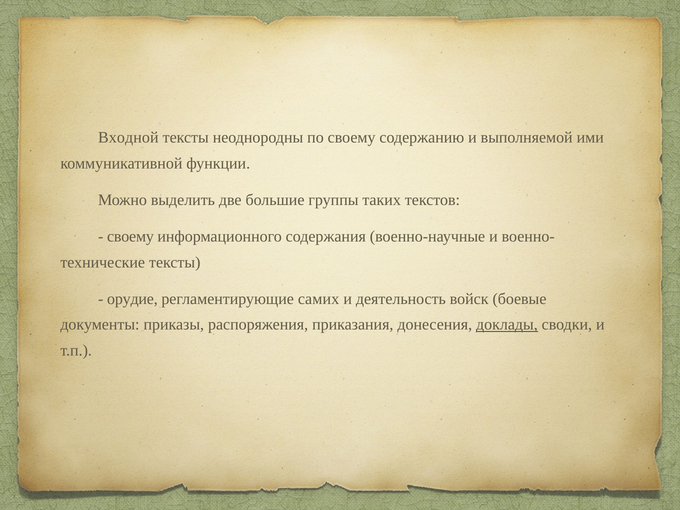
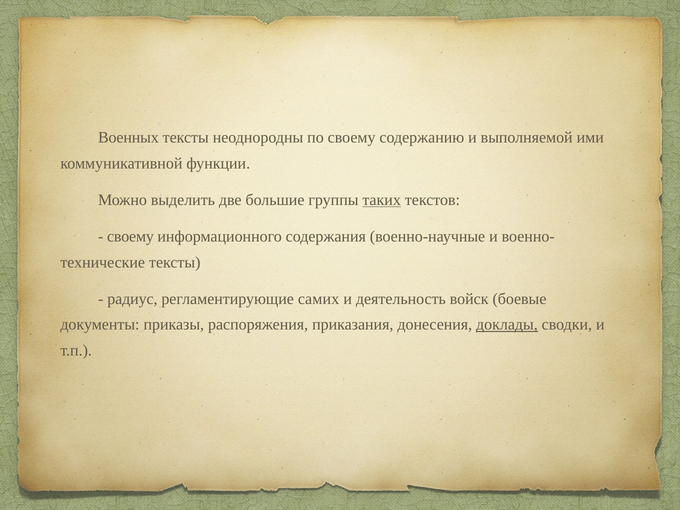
Входной: Входной -> Военных (128, 138)
таких underline: none -> present (382, 200)
орудие: орудие -> радиус (132, 299)
